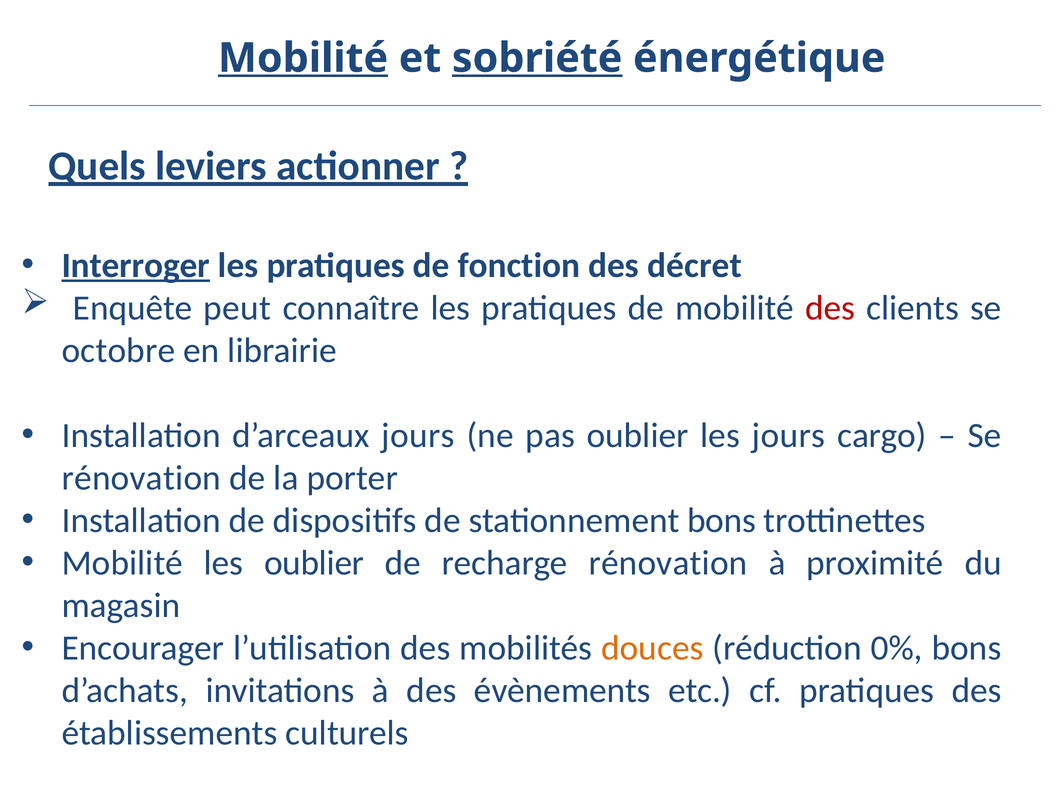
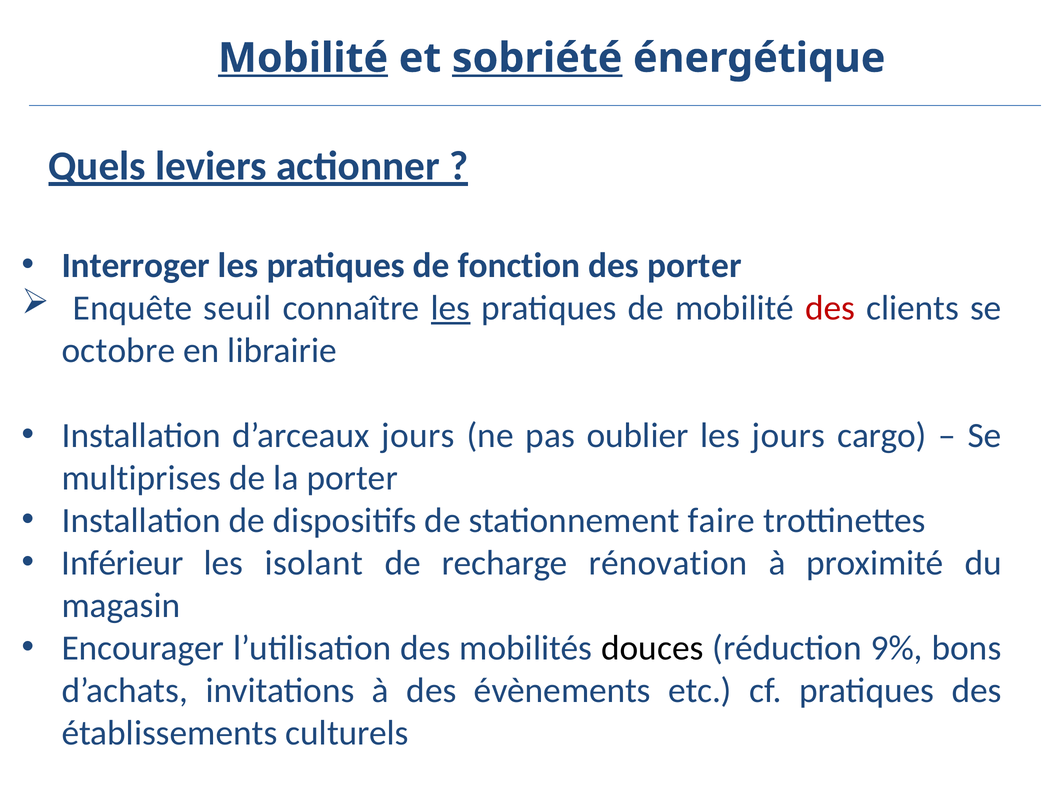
Interroger underline: present -> none (136, 265)
des décret: décret -> porter (694, 265)
peut: peut -> seuil (237, 308)
les underline: none -> present (451, 308)
rénovation: rénovation -> multiprises (141, 478)
stationnement bons: bons -> faire (721, 520)
Mobilité: Mobilité -> Inférieur (122, 563)
les oublier: oublier -> isolant (314, 563)
douces colour: orange -> black (652, 648)
0%: 0% -> 9% (897, 648)
